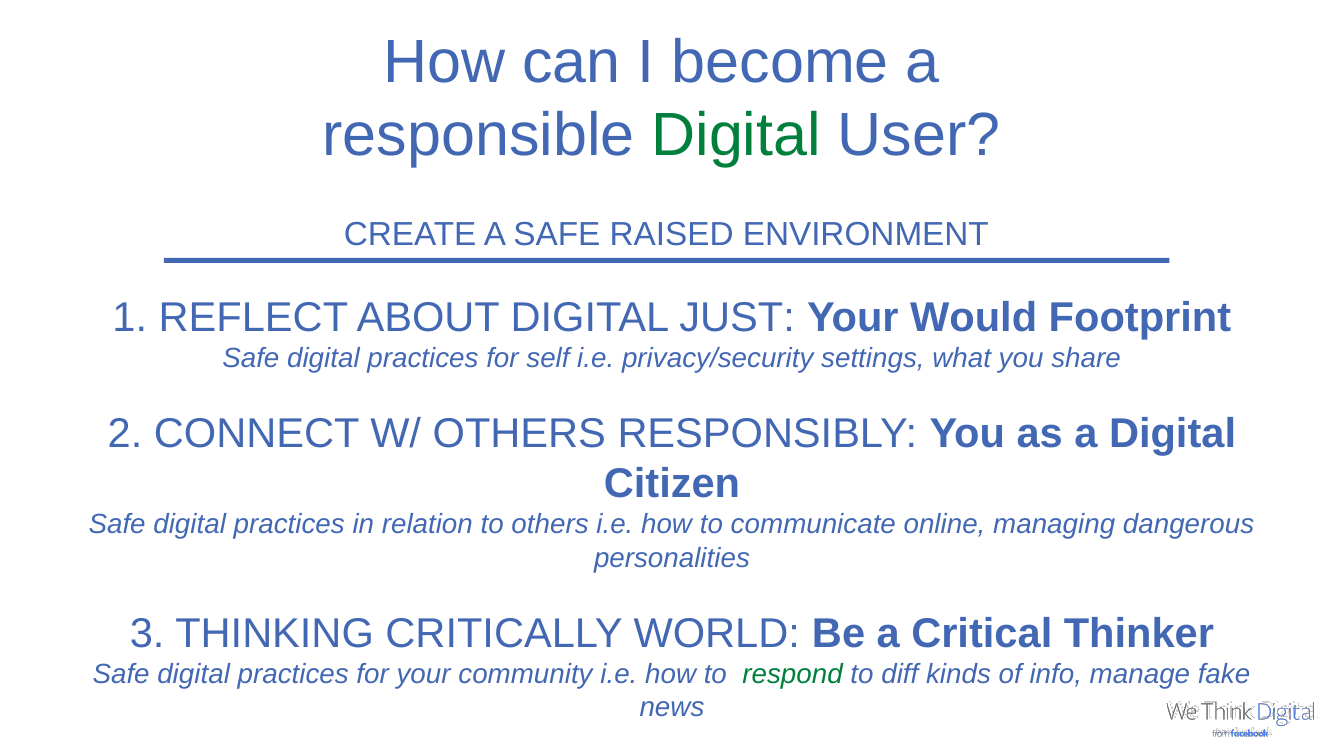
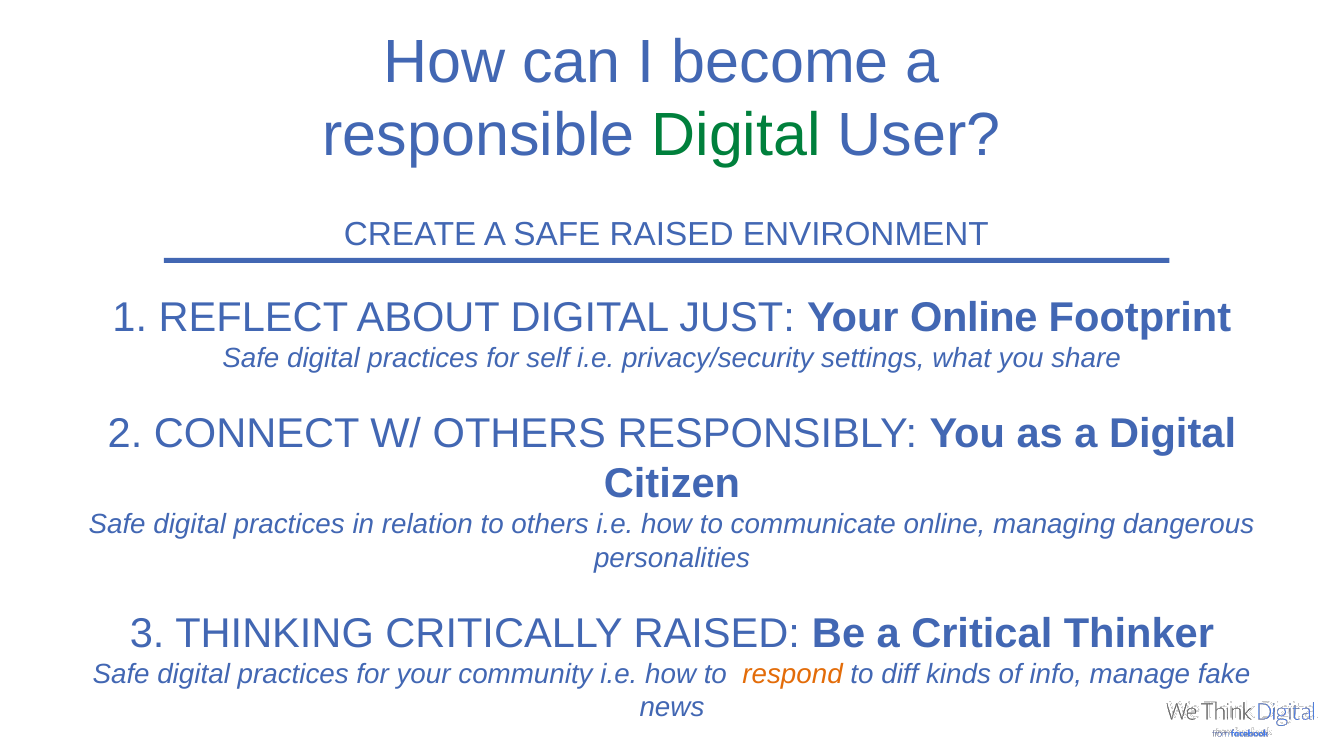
Your Would: Would -> Online (974, 318)
CRITICALLY WORLD: WORLD -> RAISED (717, 634)
respond colour: green -> orange (793, 675)
